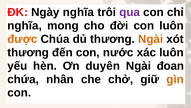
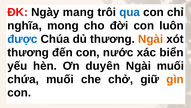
Ngày nghĩa: nghĩa -> mang (78, 12)
qua colour: purple -> blue (130, 12)
được colour: orange -> blue (22, 39)
xác luôn: luôn -> biển (171, 52)
Ngài đoan: đoan -> muối (170, 66)
chứa nhân: nhân -> muối (60, 79)
